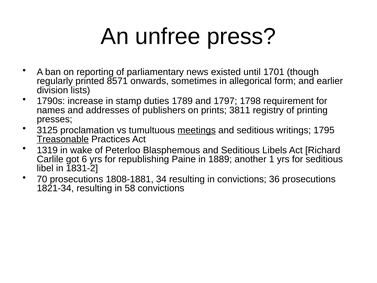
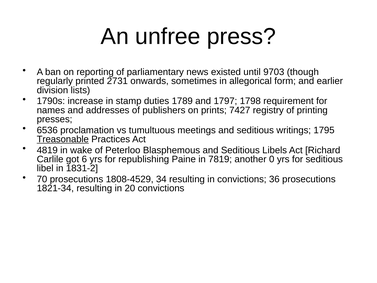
1701: 1701 -> 9703 (274, 72)
8571: 8571 -> 2731 (117, 81)
3811: 3811 -> 7427 (240, 110)
3125: 3125 -> 6536 (47, 130)
meetings underline: present -> none (197, 130)
1319: 1319 -> 4819 (47, 150)
1889: 1889 -> 7819 (220, 159)
1: 1 -> 0 (272, 159)
1808-1881: 1808-1881 -> 1808-4529 (130, 179)
58: 58 -> 20 (130, 188)
